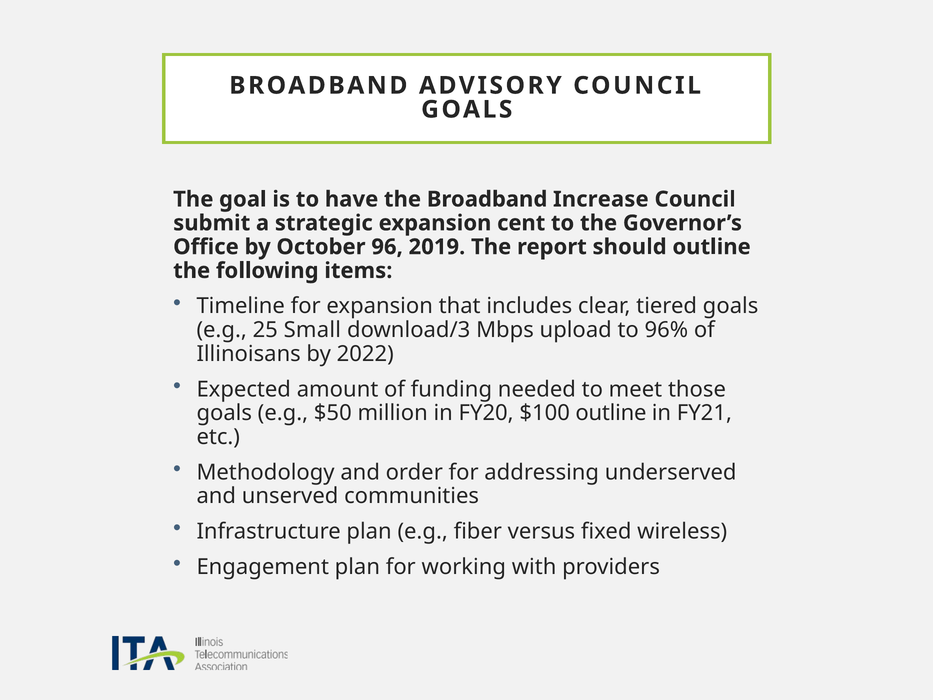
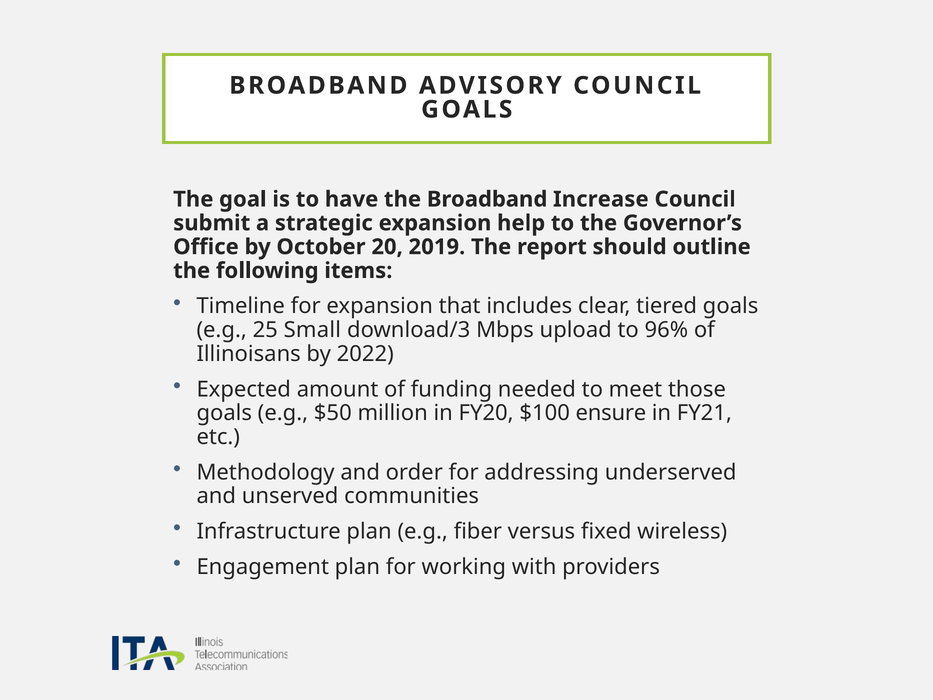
cent: cent -> help (521, 223)
96: 96 -> 20 (387, 247)
$100 outline: outline -> ensure (611, 413)
